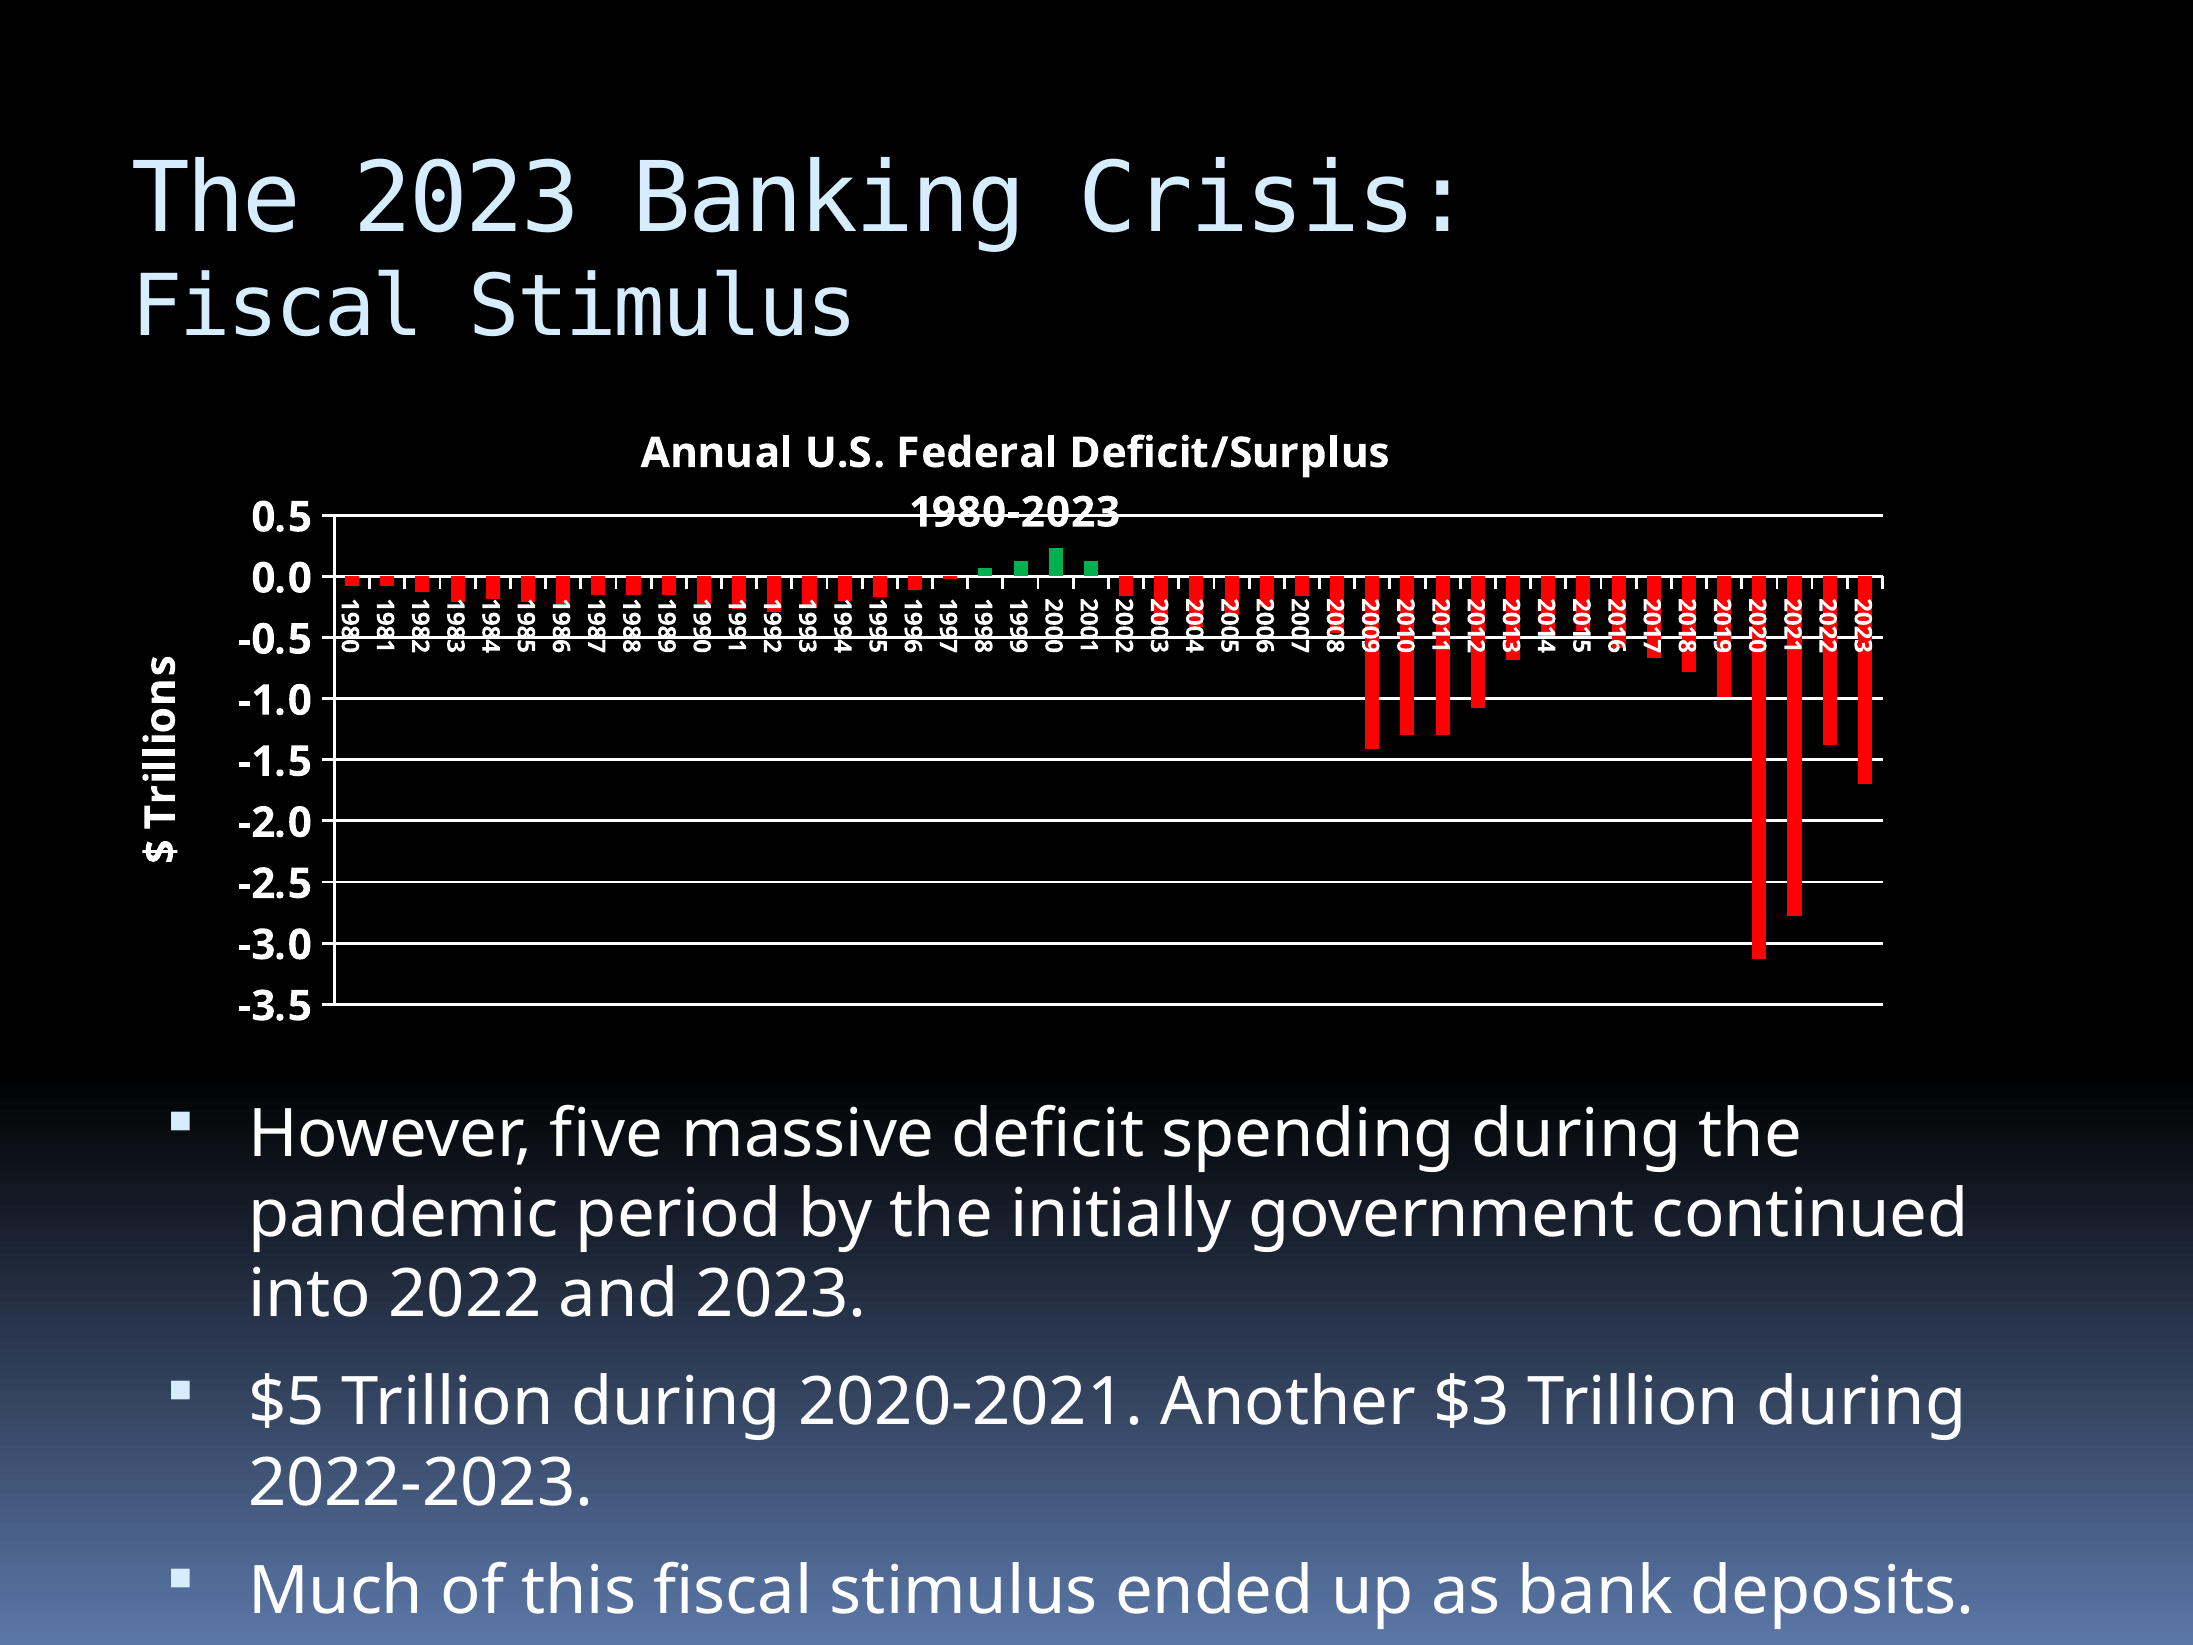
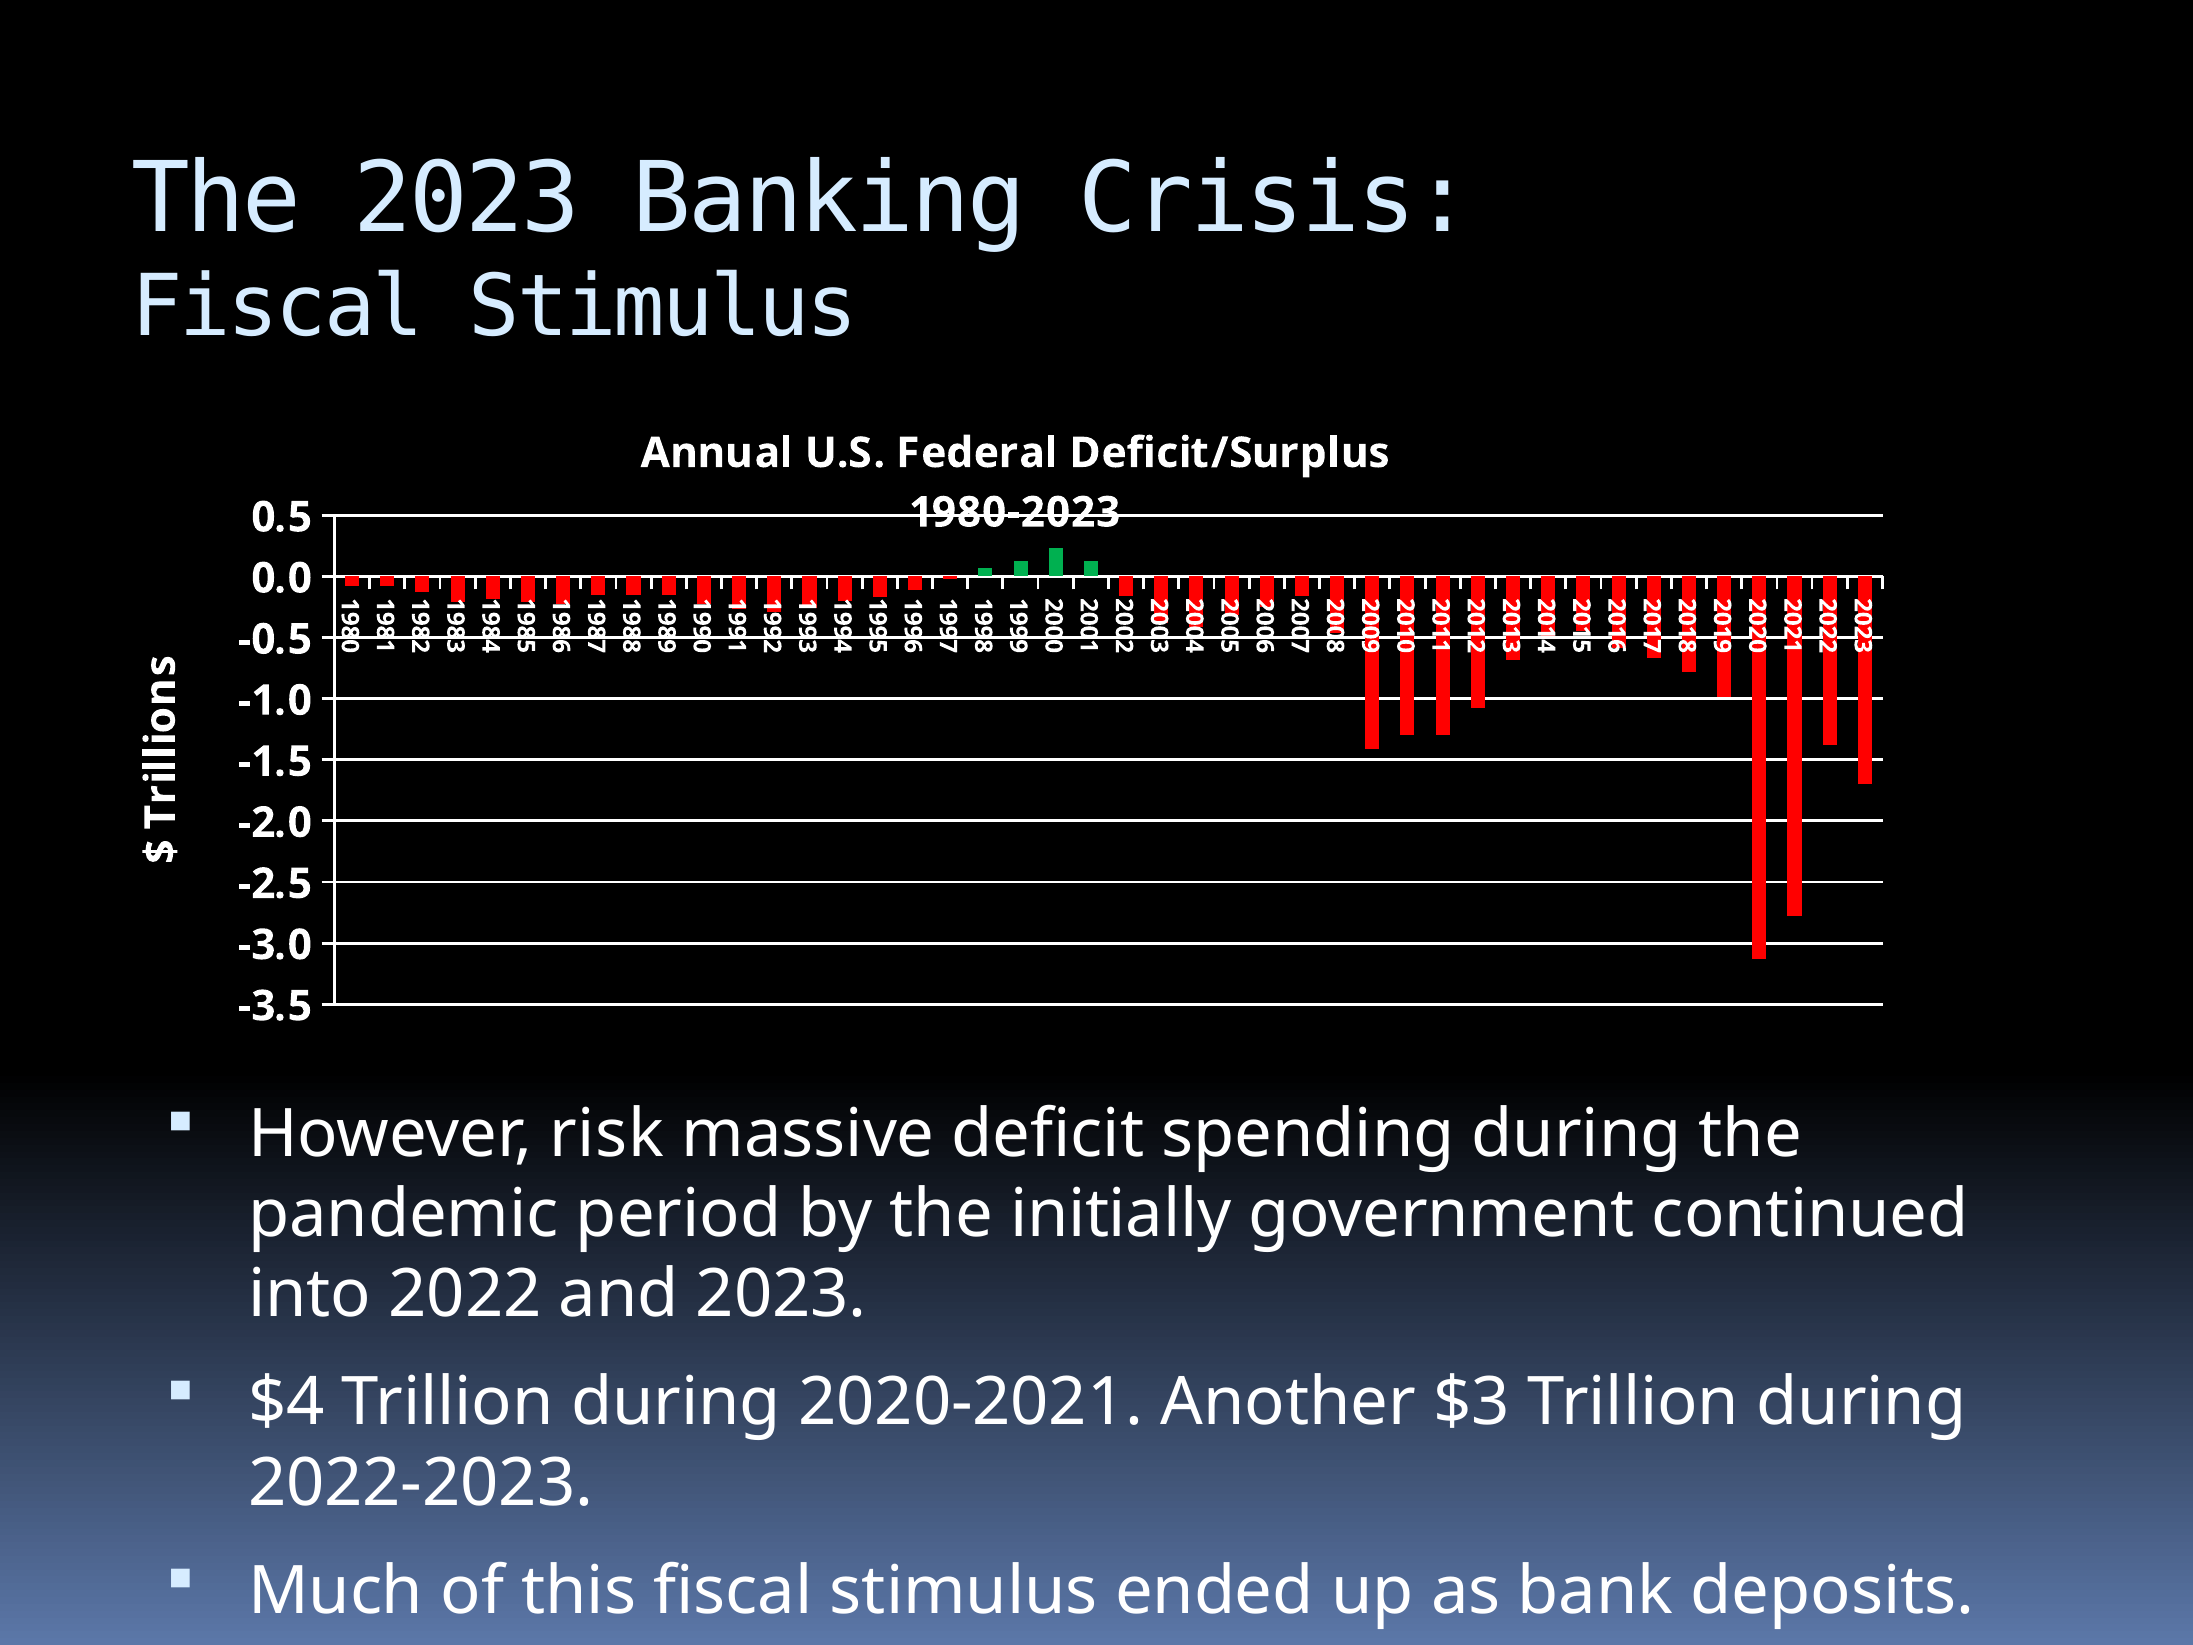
five: five -> risk (607, 1134)
$5: $5 -> $4 (286, 1402)
